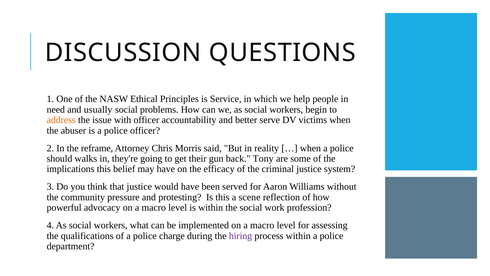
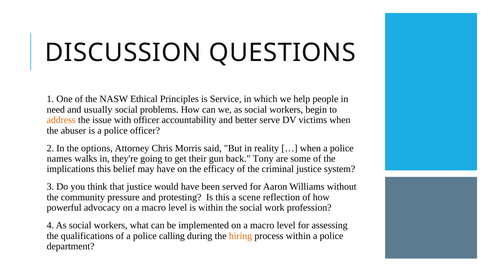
reframe: reframe -> options (97, 148)
should: should -> names (59, 158)
charge: charge -> calling (172, 236)
hiring colour: purple -> orange (241, 236)
